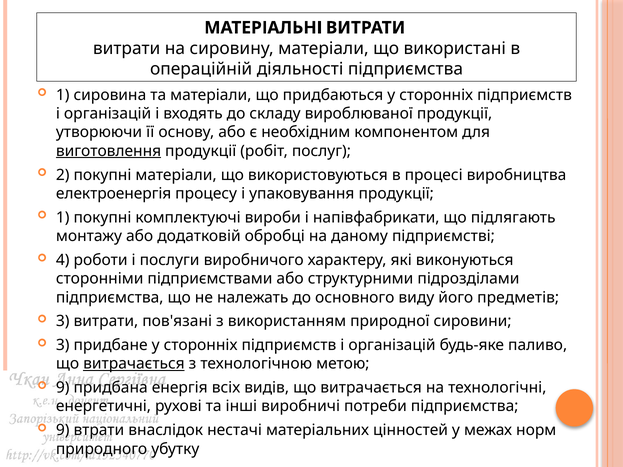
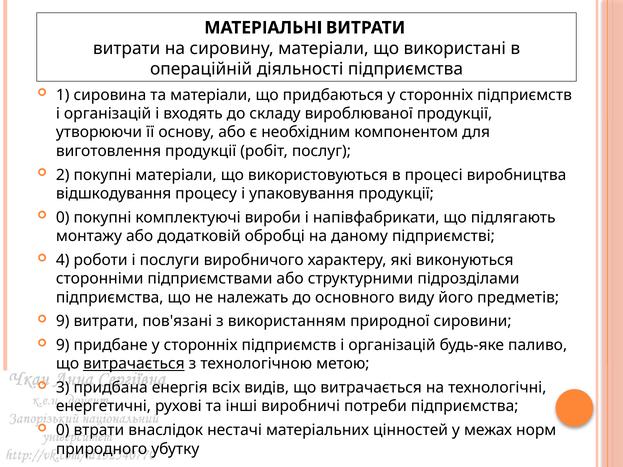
виготовлення underline: present -> none (109, 151)
електроенергія: електроенергія -> відшкодування (114, 194)
1: 1 -> 0 (63, 218)
3: 3 -> 9 (63, 321)
3: 3 -> 9 (63, 345)
9: 9 -> 3 (63, 388)
9: 9 -> 0 (63, 430)
